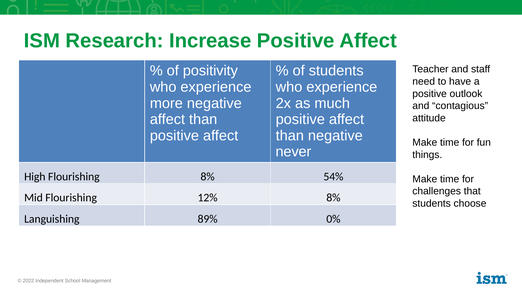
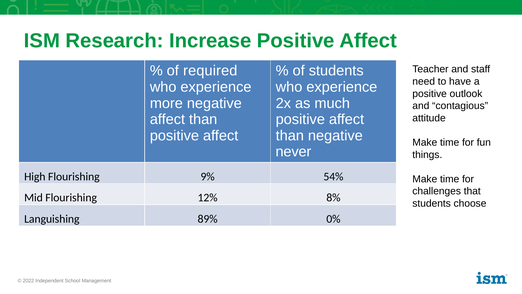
positivity: positivity -> required (210, 71)
Flourishing 8%: 8% -> 9% (208, 176)
